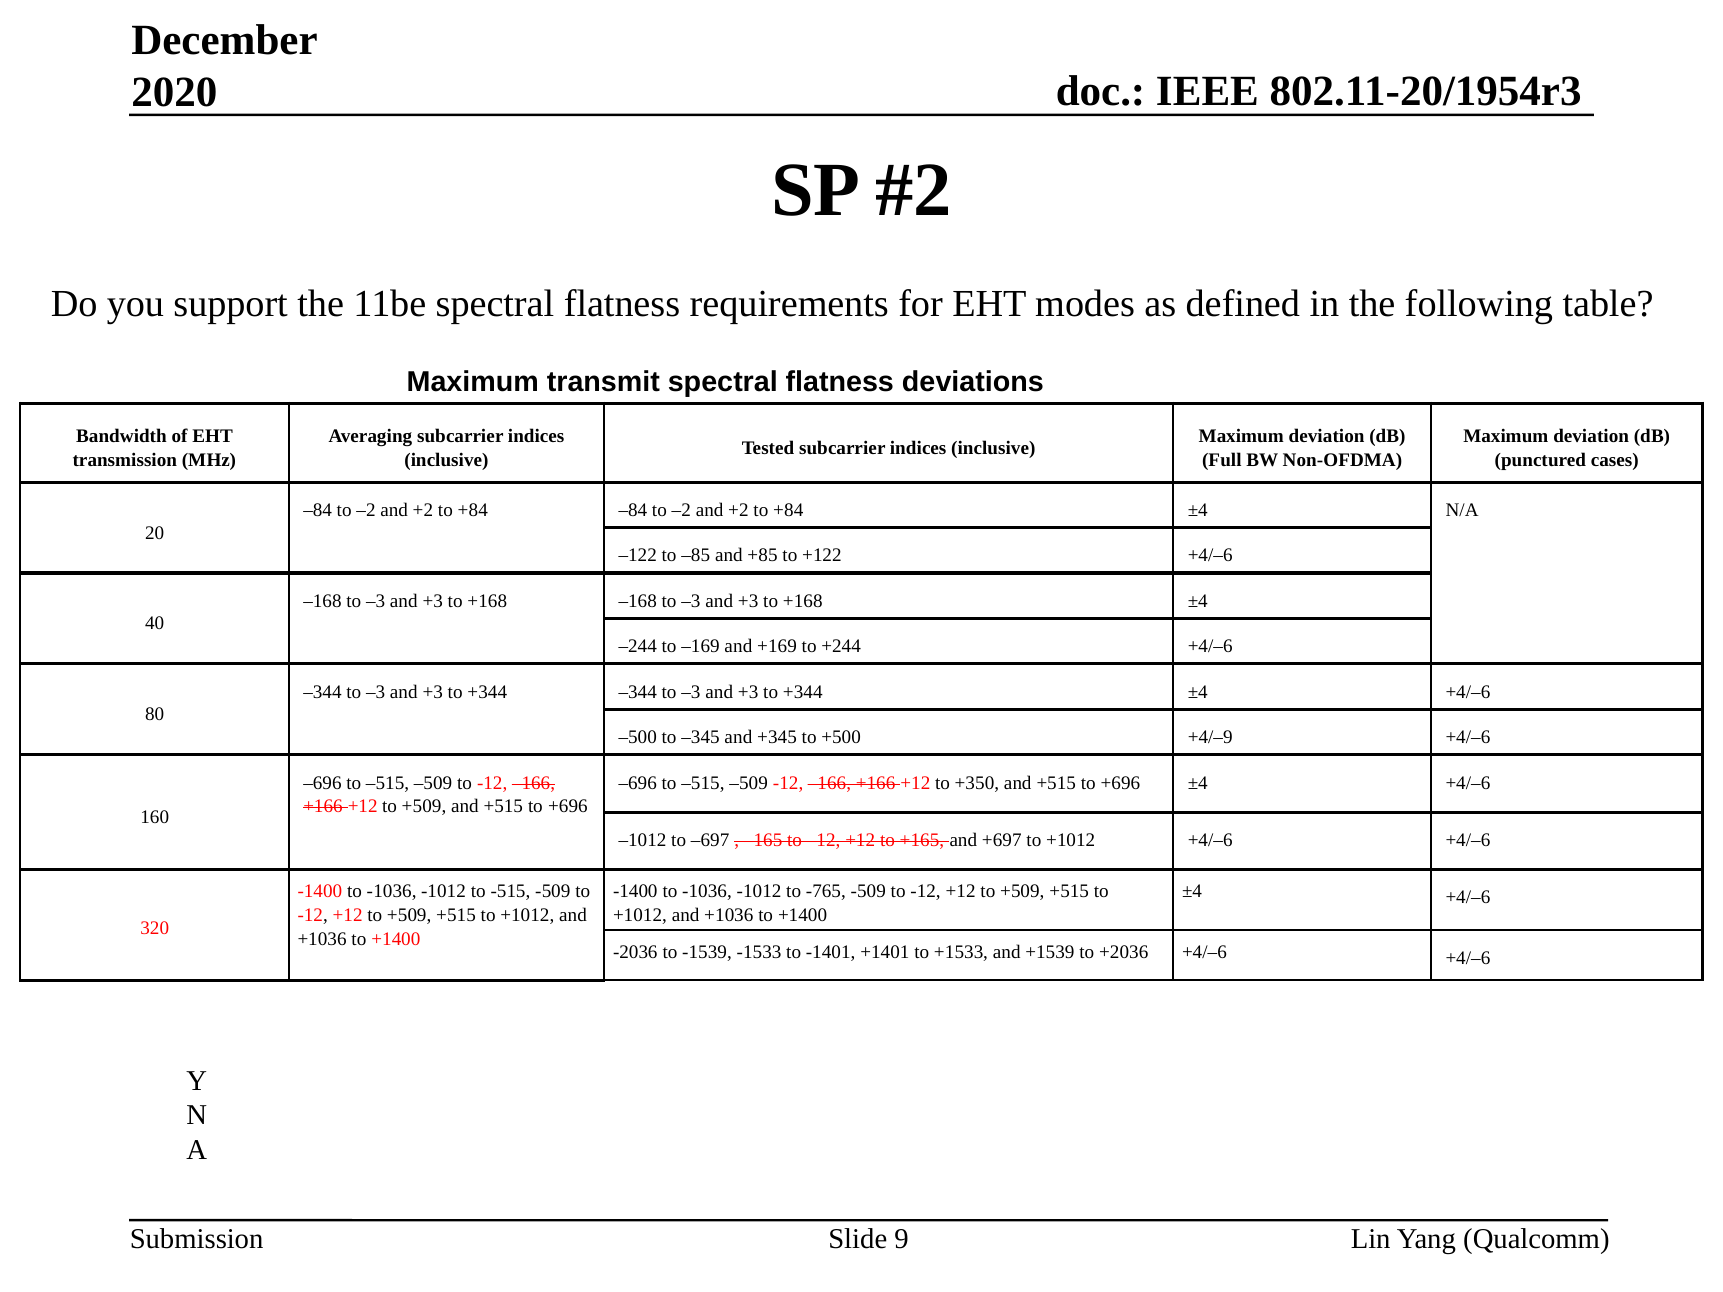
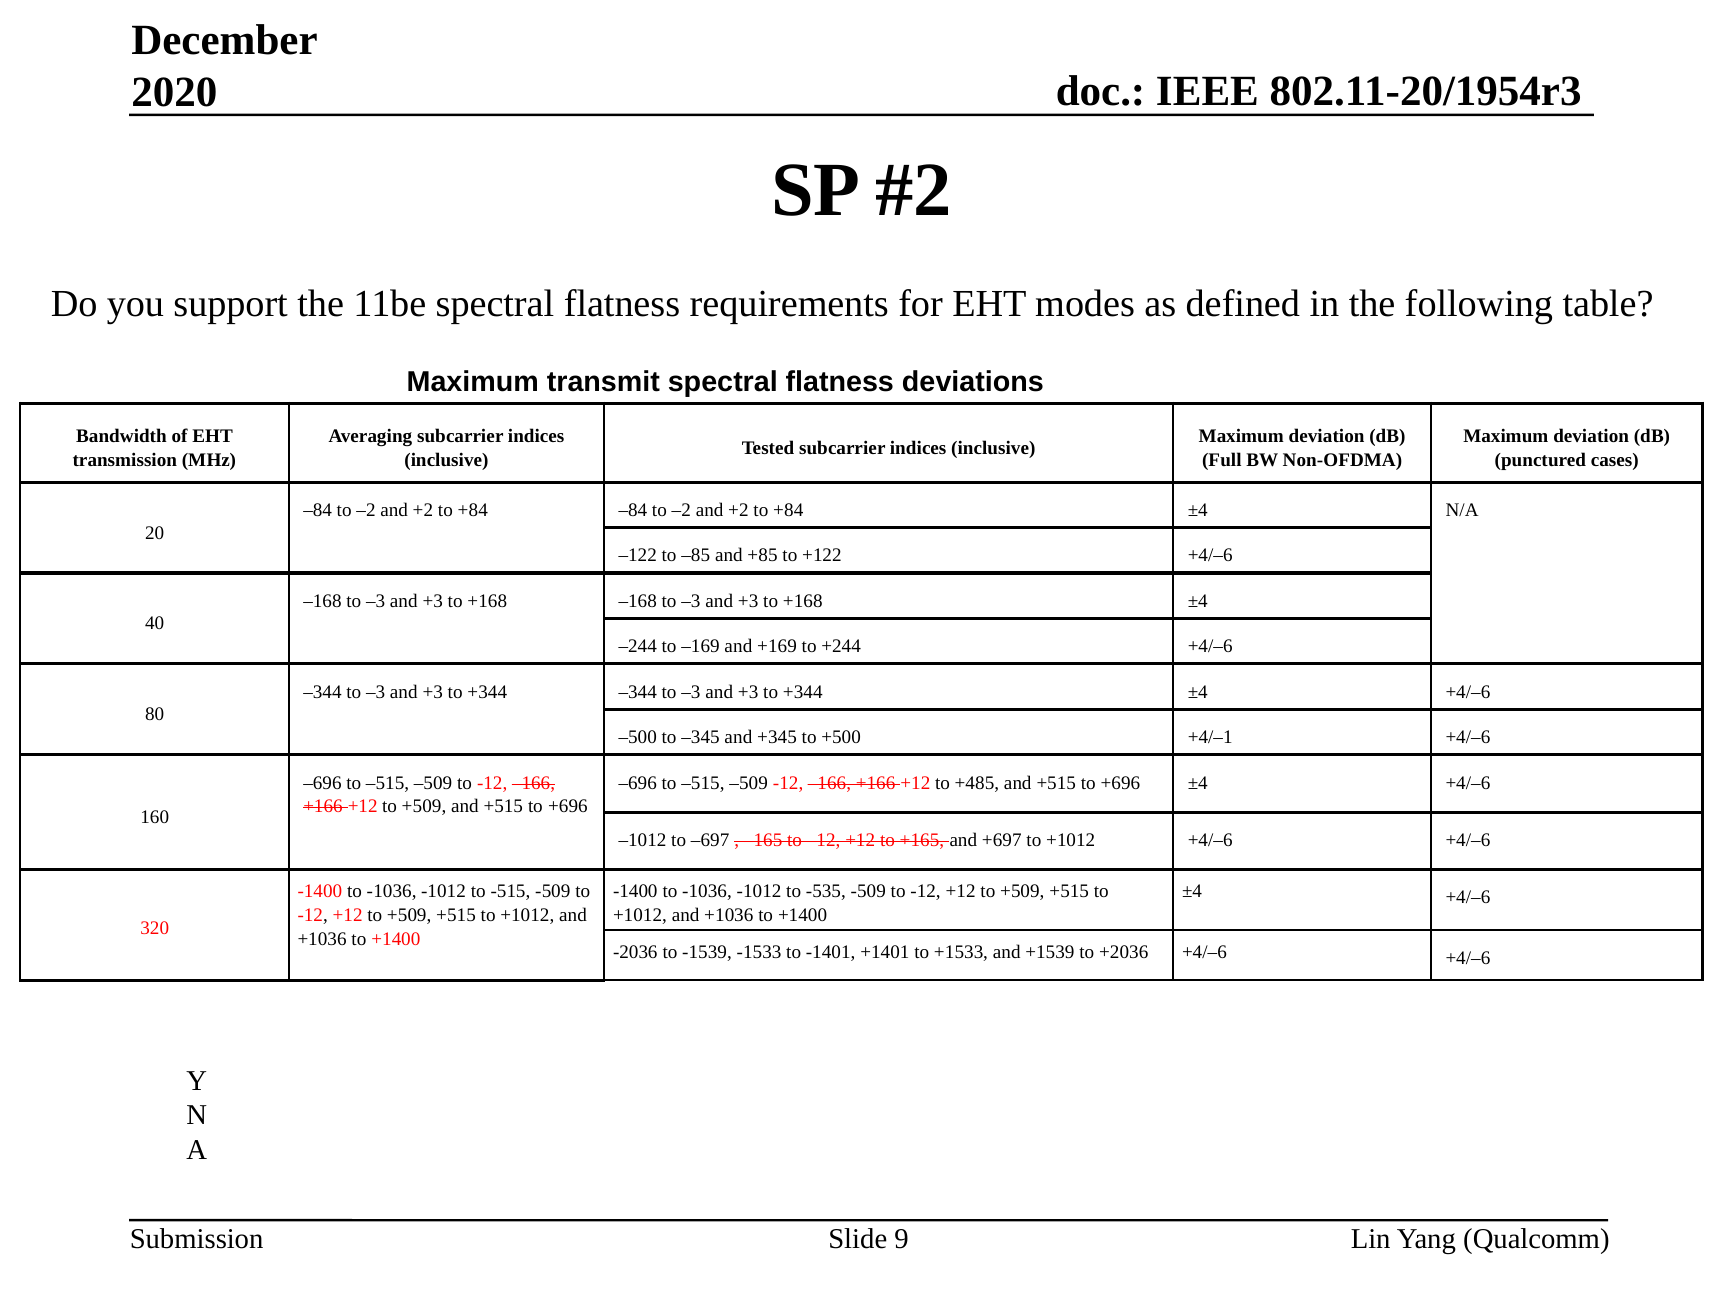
+4/–9: +4/–9 -> +4/–1 (1210, 737)
+350: +350 -> +485 (977, 783)
-765: -765 -> -535 (826, 892)
